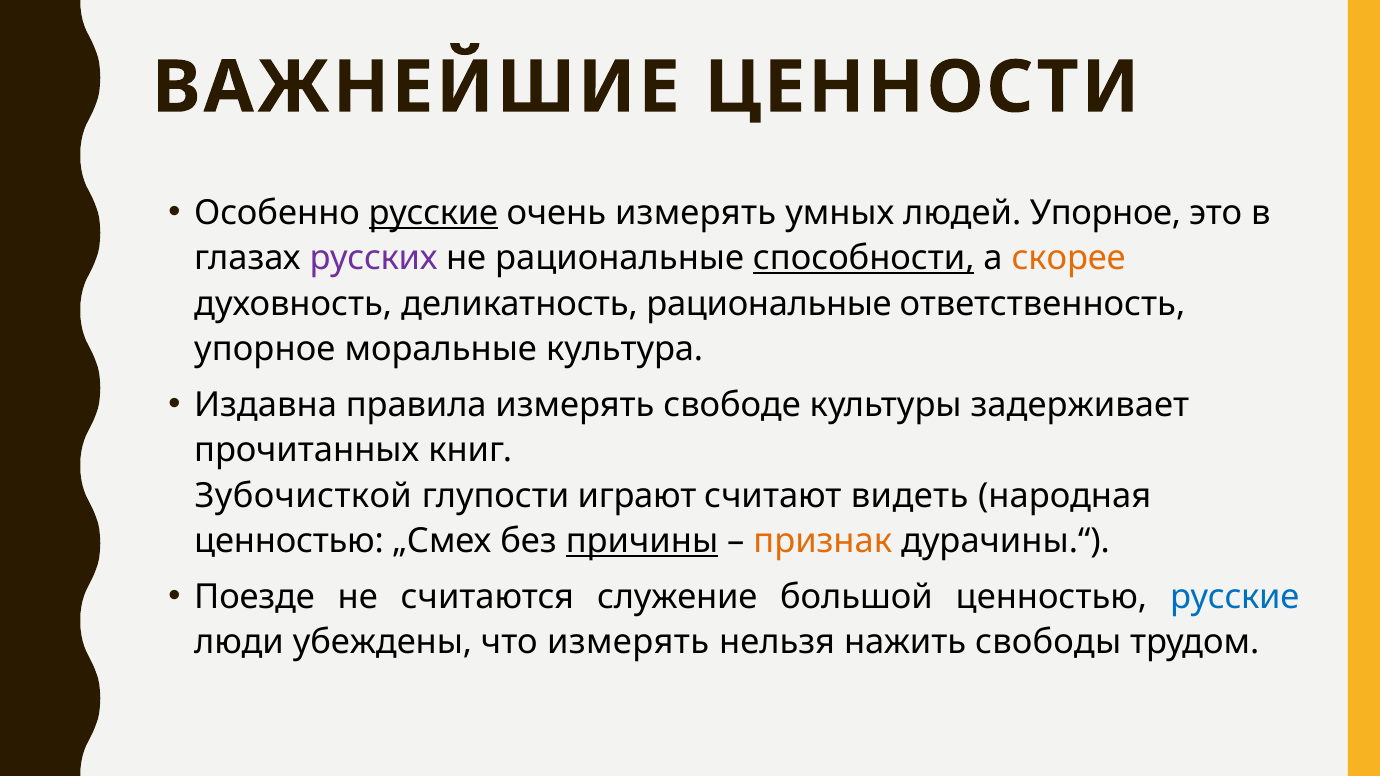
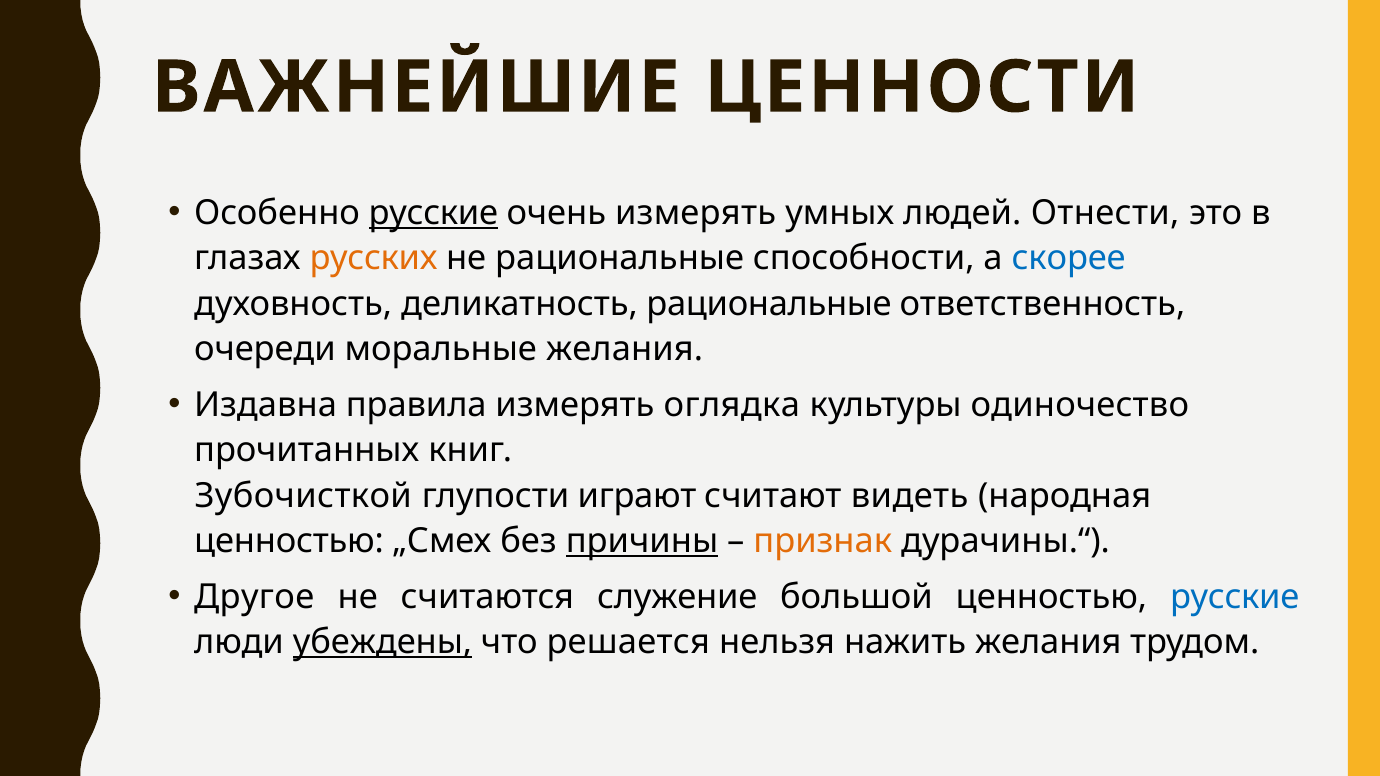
людей Упорное: Упорное -> Отнести (1105, 213)
русских colour: purple -> orange (373, 258)
способности underline: present -> none (864, 258)
скорее colour: orange -> blue (1069, 258)
упорное: упорное -> очереди (265, 349)
моральные культура: культура -> желания (625, 349)
свободе: свободе -> оглядка (732, 405)
задерживает: задерживает -> одиночество (1080, 405)
Поезде: Поезде -> Другое (254, 597)
убеждены underline: none -> present (383, 643)
что измерять: измерять -> решается (628, 643)
нажить свободы: свободы -> желания (1048, 643)
